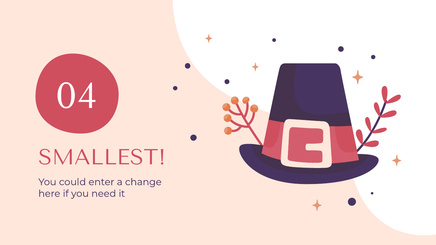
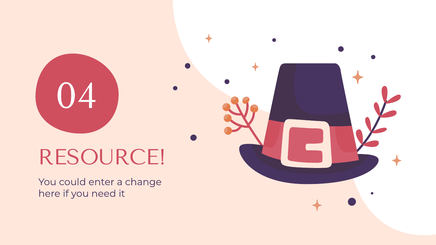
SMALLEST: SMALLEST -> RESOURCE (102, 157)
